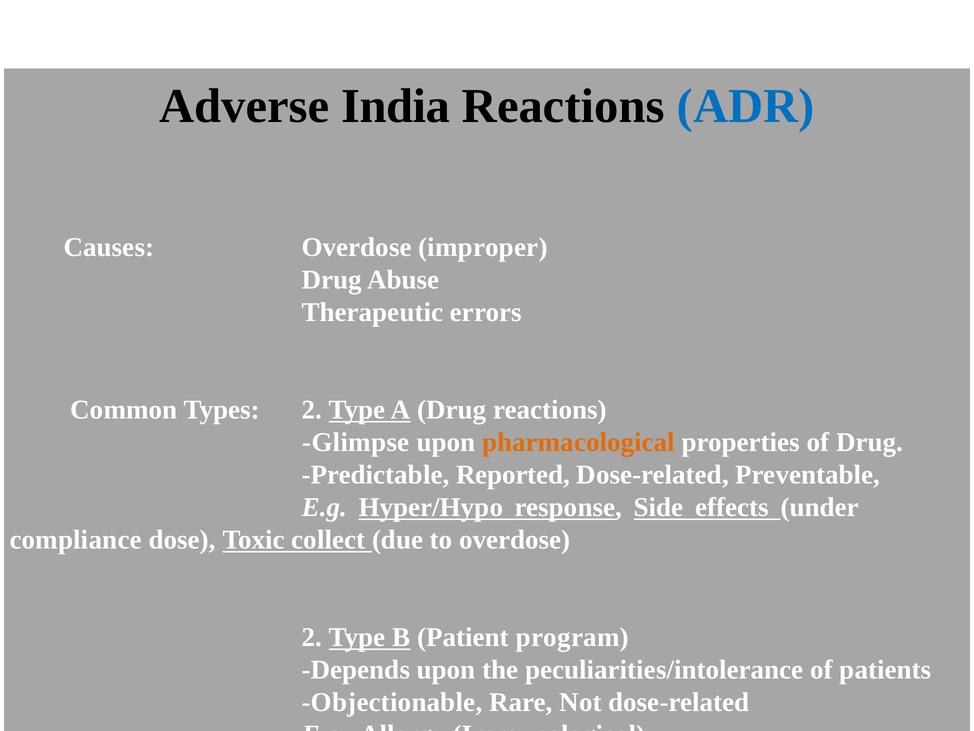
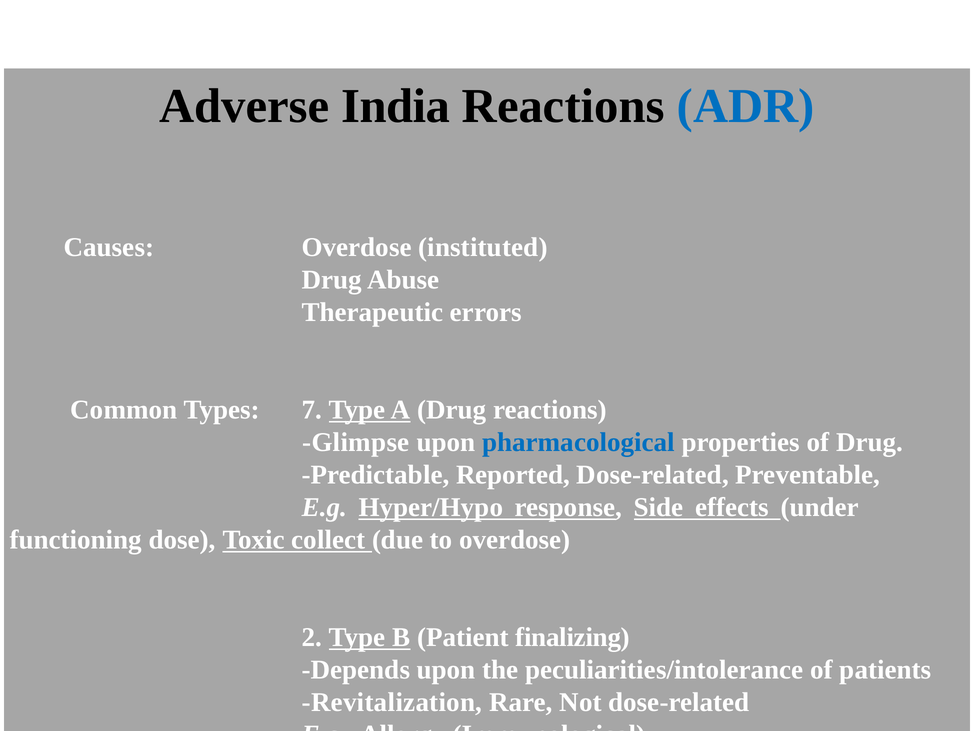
improper: improper -> instituted (483, 247)
Types 2: 2 -> 7 (312, 410)
pharmacological colour: orange -> blue (579, 442)
compliance: compliance -> functioning (76, 540)
program: program -> finalizing (573, 637)
Objectionable: Objectionable -> Revitalization (392, 702)
